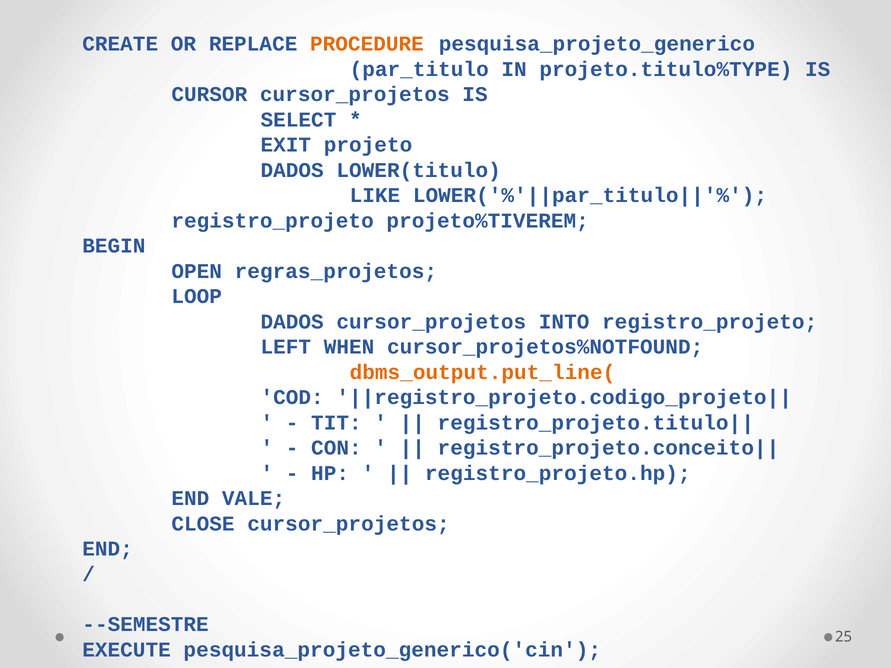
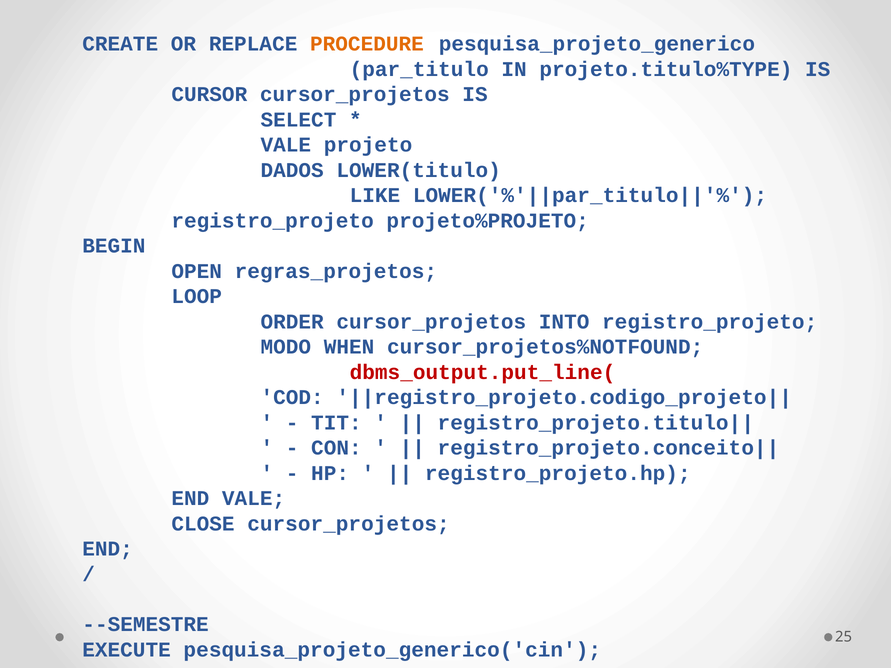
EXIT: EXIT -> VALE (286, 145)
projeto%TIVEREM: projeto%TIVEREM -> projeto%PROJETO (488, 221)
DADOS: DADOS -> ORDER (292, 322)
LEFT: LEFT -> MODO (286, 347)
dbms_output.put_line( colour: orange -> red (482, 372)
